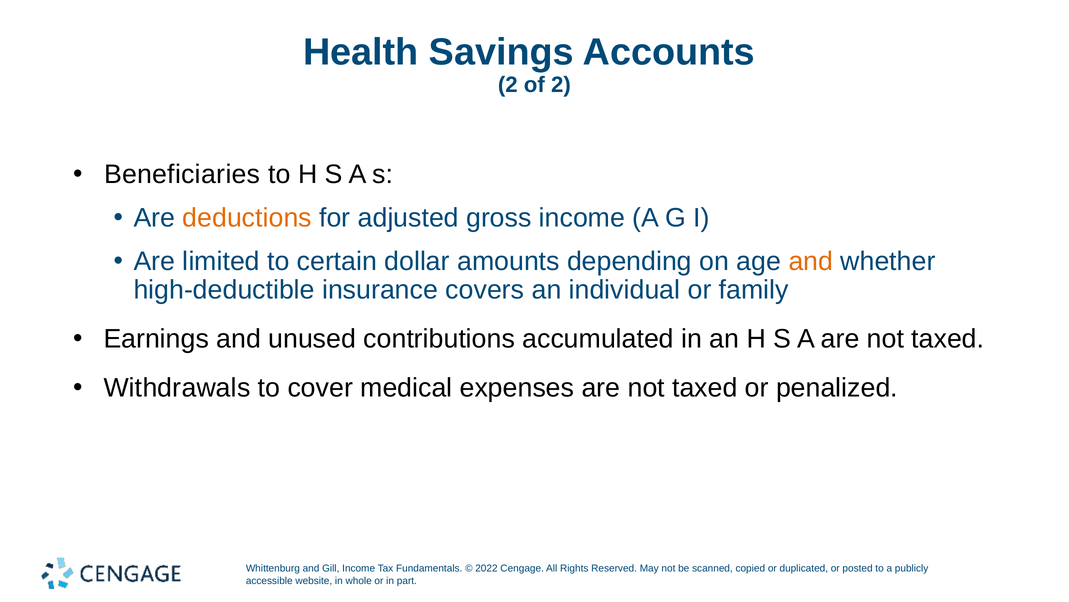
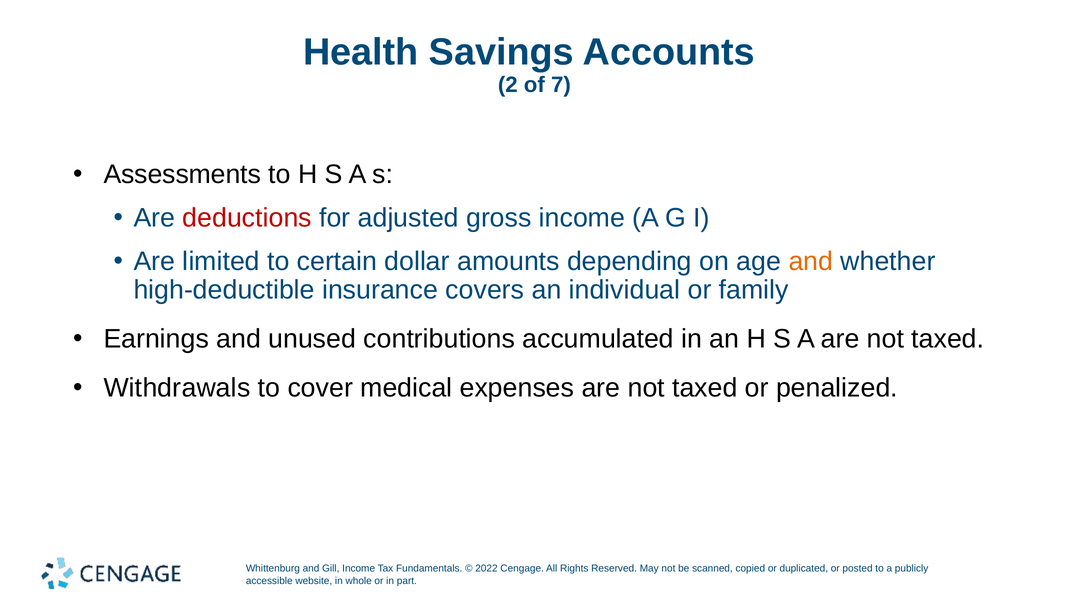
of 2: 2 -> 7 (561, 85)
Beneficiaries: Beneficiaries -> Assessments (182, 174)
deductions colour: orange -> red (247, 218)
